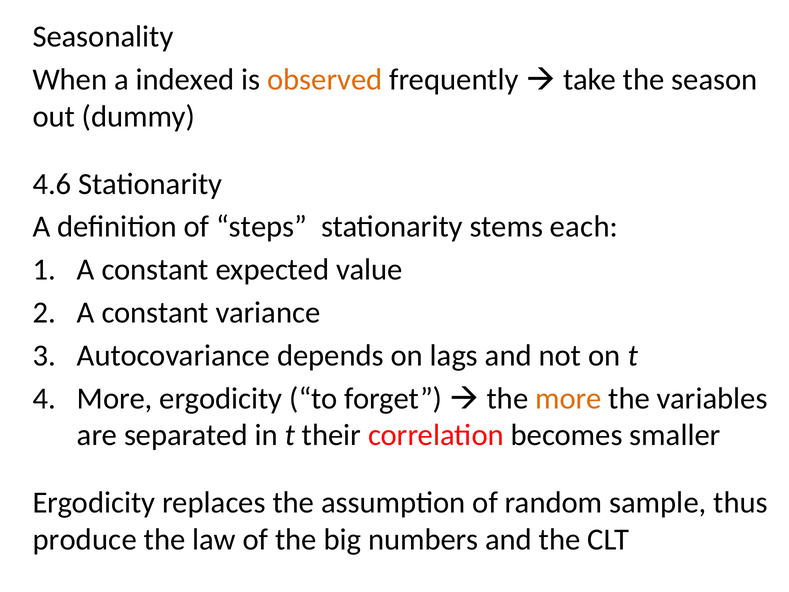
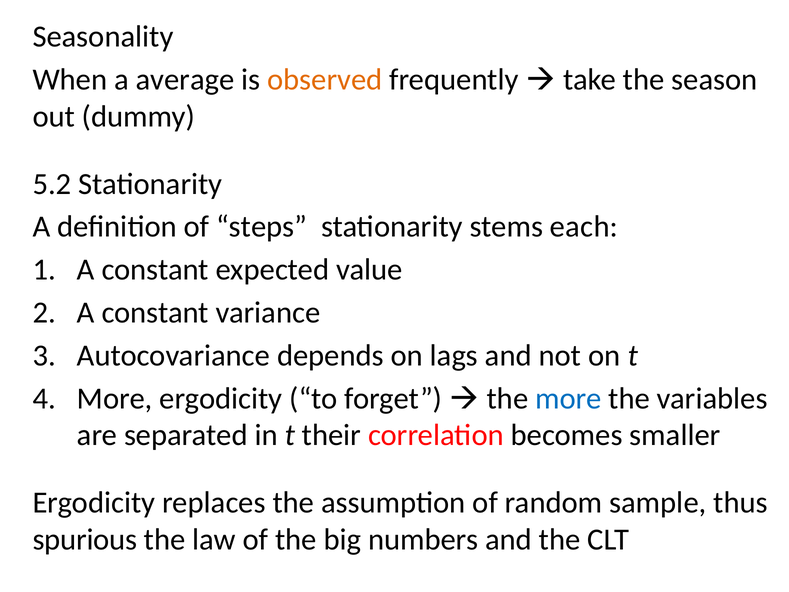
indexed: indexed -> average (185, 80)
4.6: 4.6 -> 5.2 (52, 184)
more colour: orange -> blue (568, 398)
produce: produce -> spurious (85, 539)
